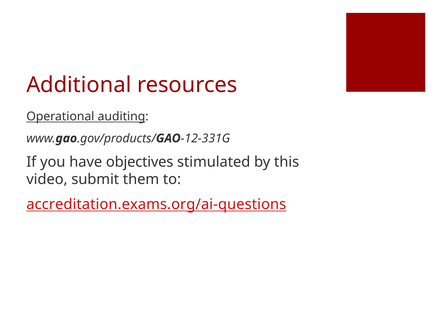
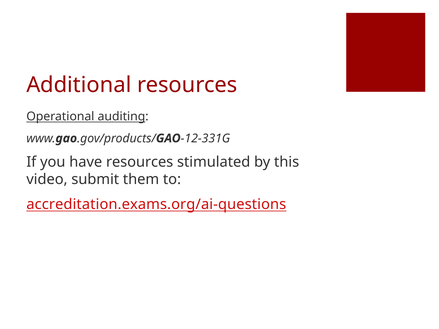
have objectives: objectives -> resources (140, 162)
